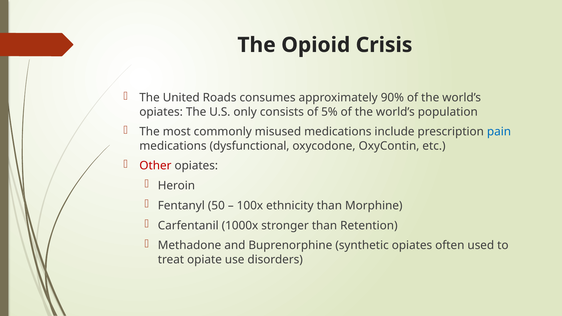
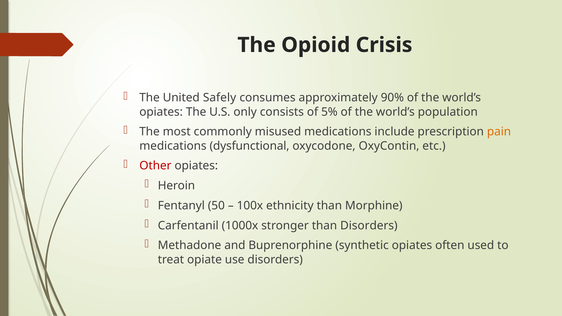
Roads: Roads -> Safely (220, 98)
pain colour: blue -> orange (499, 132)
than Retention: Retention -> Disorders (369, 226)
